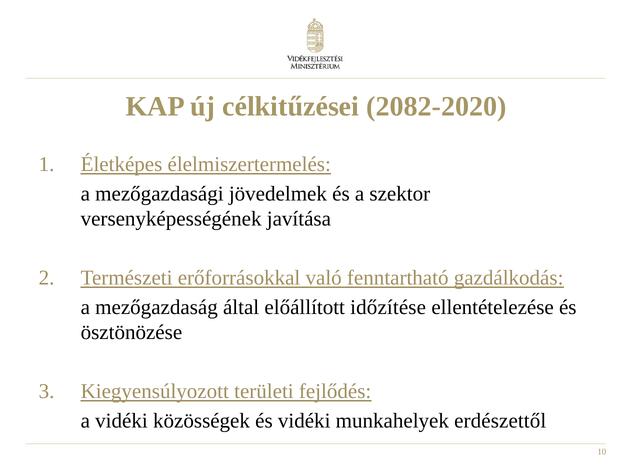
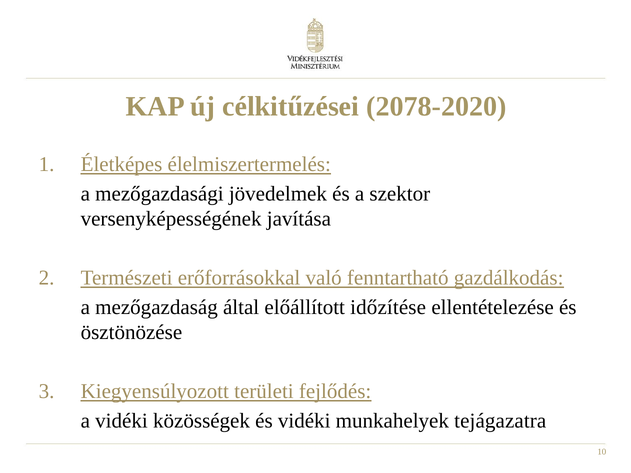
2082-2020: 2082-2020 -> 2078-2020 (436, 107)
erdészettől: erdészettől -> tejágazatra (500, 421)
